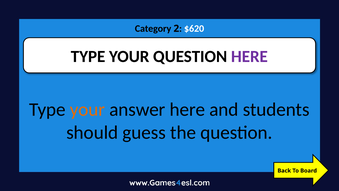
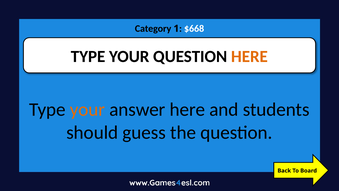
2: 2 -> 1 (176, 29)
$620: $620 -> $668 (194, 29)
HERE colour: purple -> orange (249, 56)
